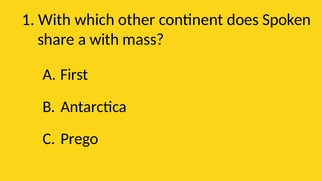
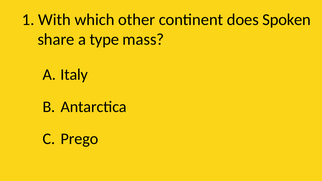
a with: with -> type (104, 40)
First: First -> Italy (74, 75)
